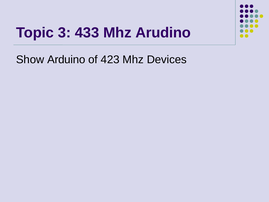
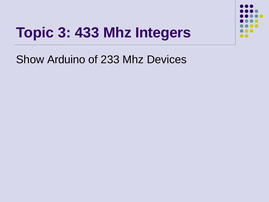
Arudino: Arudino -> Integers (163, 33)
423: 423 -> 233 (110, 59)
